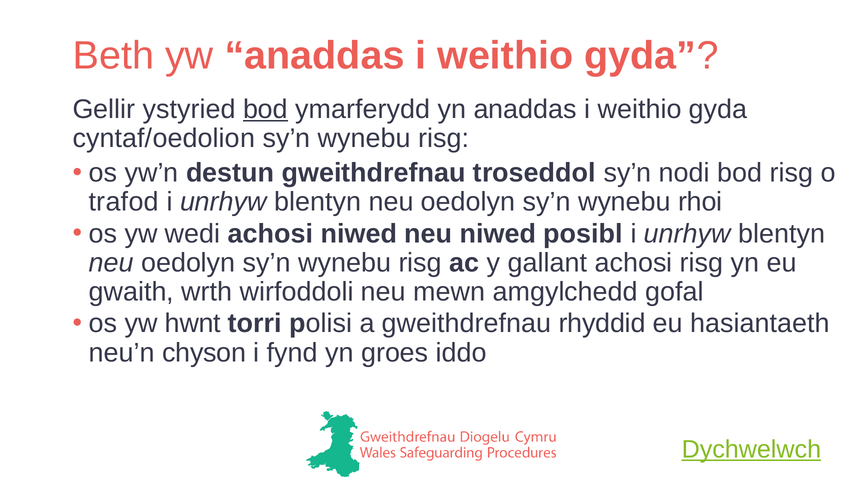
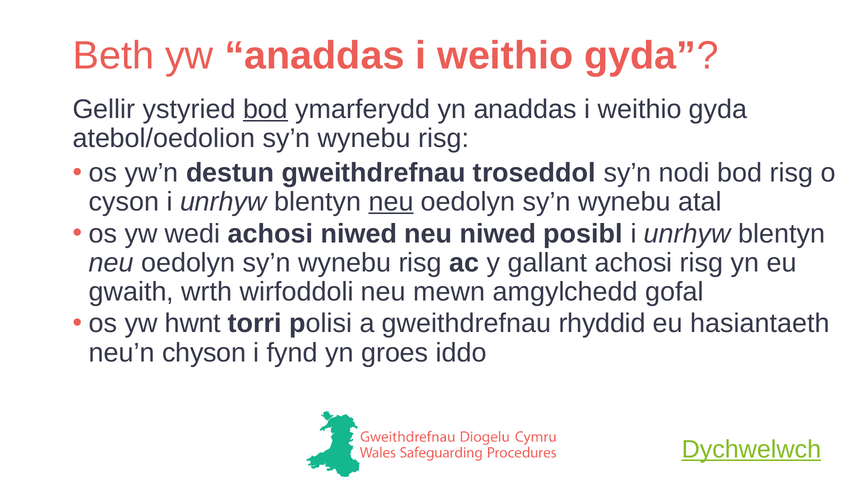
cyntaf/oedolion: cyntaf/oedolion -> atebol/oedolion (164, 138)
trafod: trafod -> cyson (124, 202)
neu underline: none -> present (391, 202)
rhoi: rhoi -> atal (700, 202)
